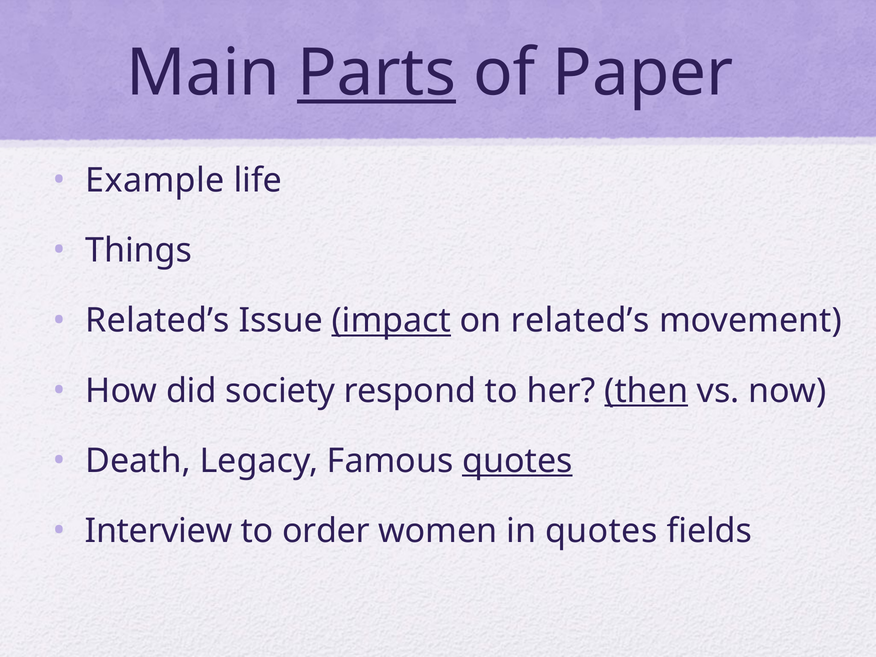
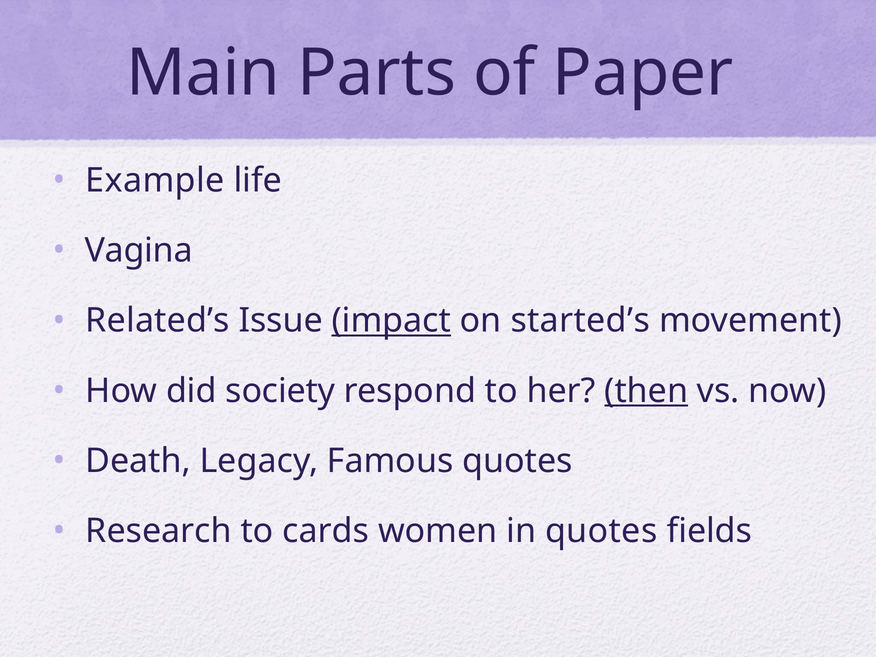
Parts underline: present -> none (377, 73)
Things: Things -> Vagina (139, 251)
on related’s: related’s -> started’s (580, 321)
quotes underline: present -> none (517, 461)
Interview: Interview -> Research (159, 531)
order: order -> cards (326, 531)
